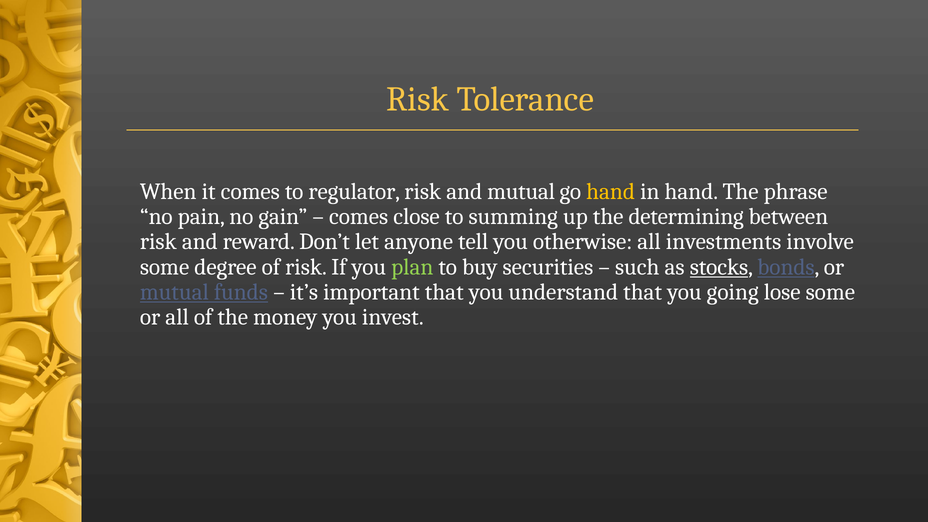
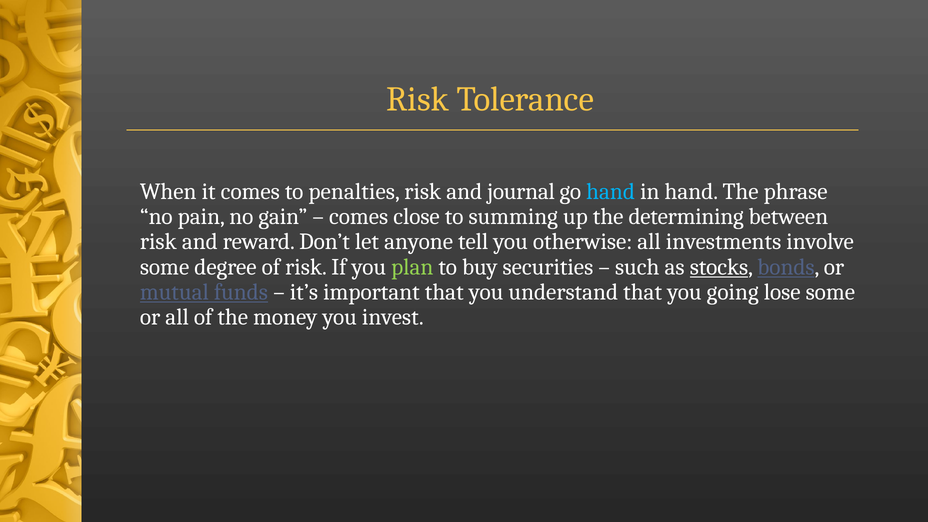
regulator: regulator -> penalties (354, 192)
and mutual: mutual -> journal (521, 192)
hand colour: yellow -> light blue (611, 192)
